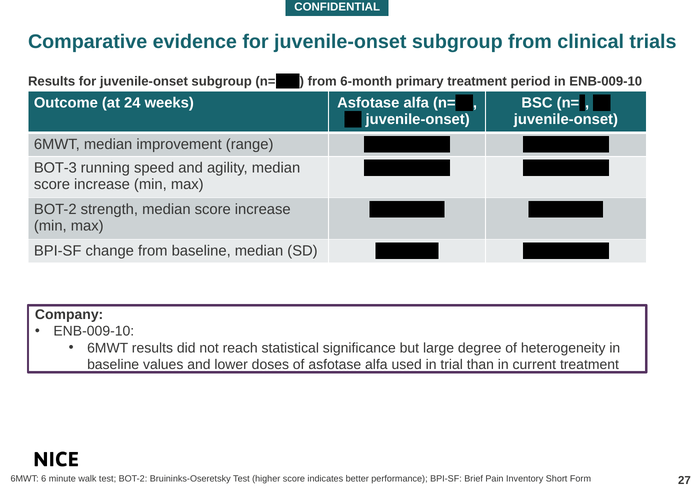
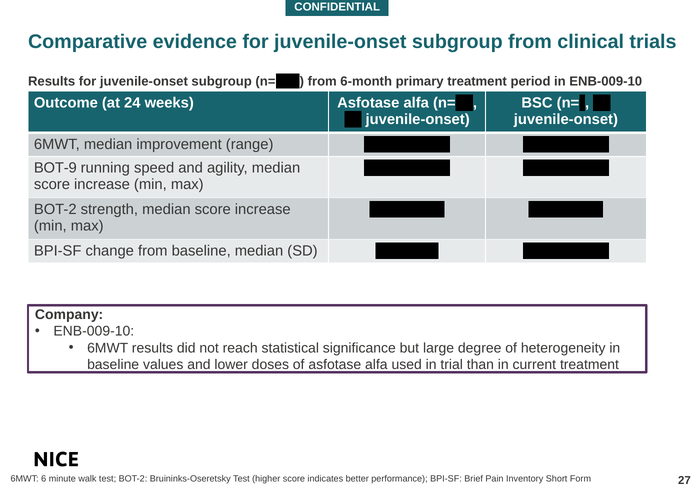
BOT-3: BOT-3 -> BOT-9 (55, 168)
